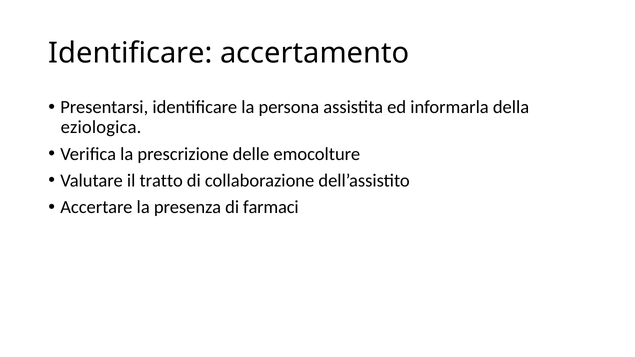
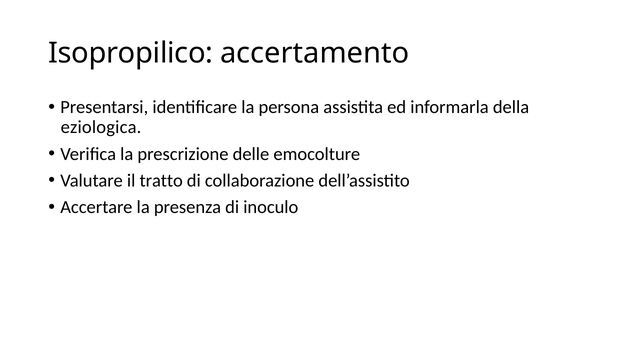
Identificare: Identificare -> Isopropilico (131, 53)
farmaci: farmaci -> inoculo (271, 207)
